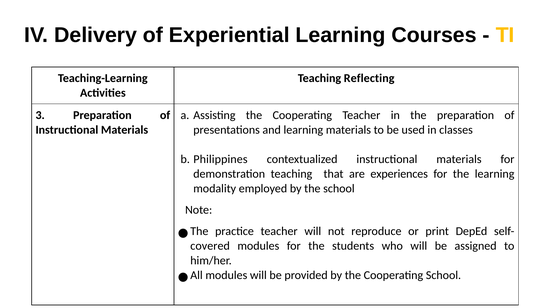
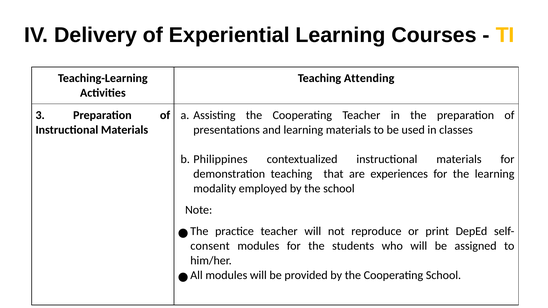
Reflecting: Reflecting -> Attending (369, 78)
covered: covered -> consent (210, 246)
